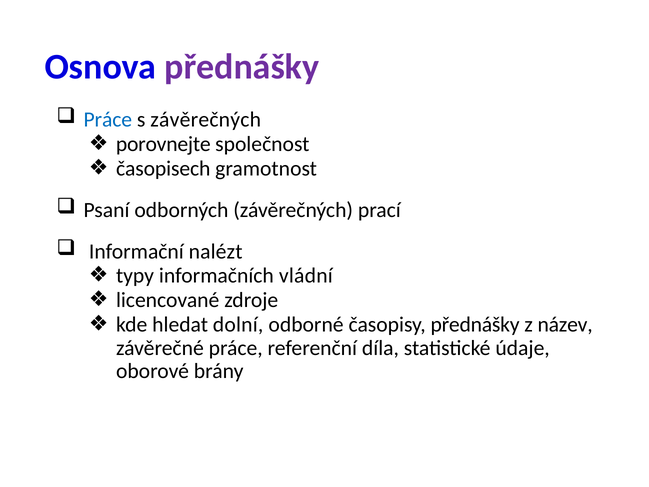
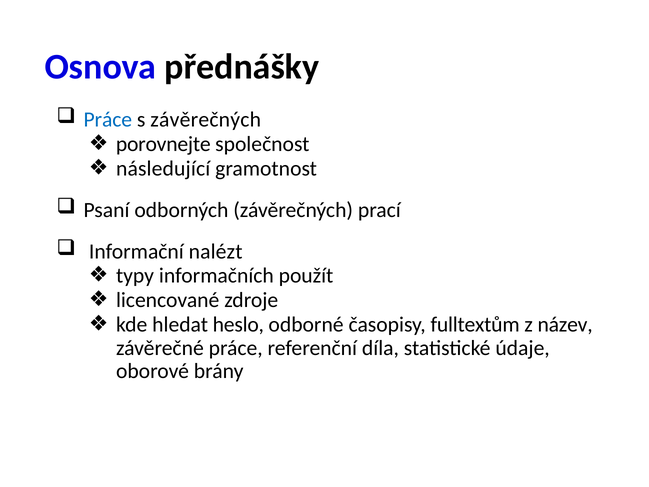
přednášky colour: purple -> black (242, 67)
časopisech: časopisech -> následující (163, 168)
vládní: vládní -> použít (306, 276)
dolní: dolní -> heslo (238, 324)
časopisy přednášky: přednášky -> fulltextům (475, 324)
